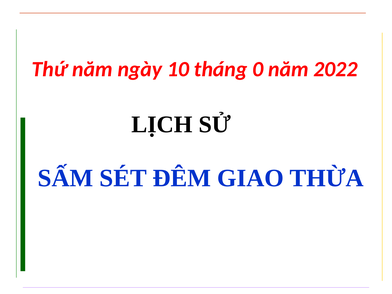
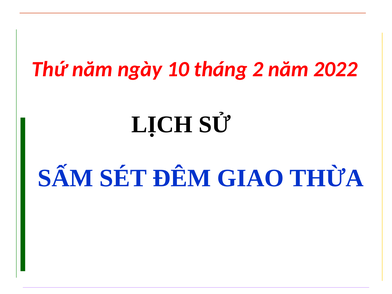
0: 0 -> 2 (258, 69)
